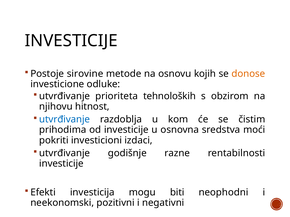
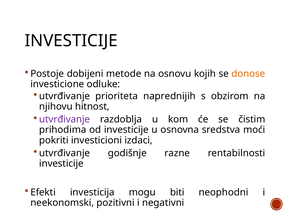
sirovine: sirovine -> dobijeni (85, 74)
tehnoloških: tehnoloških -> naprednijih (170, 96)
utvrđivanje colour: blue -> purple (65, 120)
